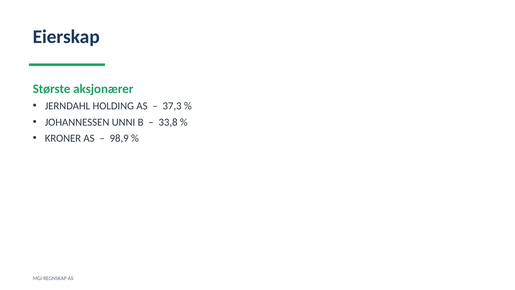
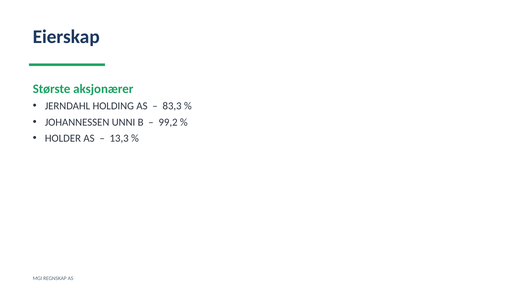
37,3: 37,3 -> 83,3 (172, 106)
33,8: 33,8 -> 99,2 (168, 122)
KRONER: KRONER -> HOLDER (63, 138)
98,9: 98,9 -> 13,3 (119, 138)
